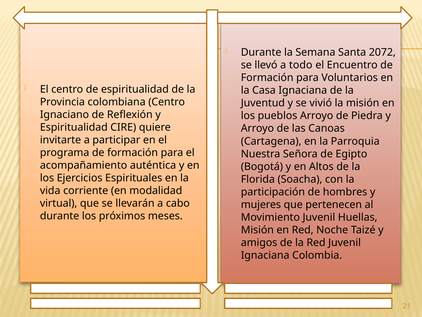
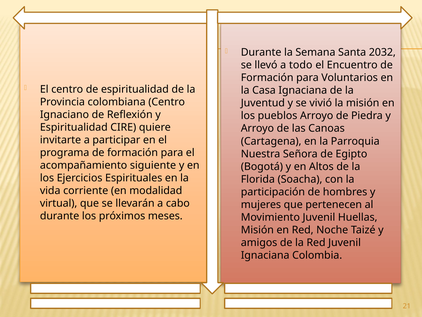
2072: 2072 -> 2032 (382, 52)
auténtica: auténtica -> siguiente (153, 165)
